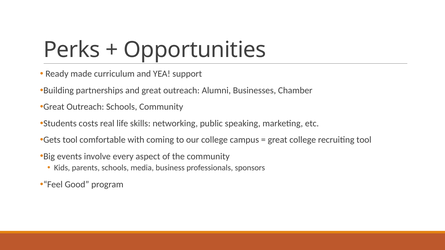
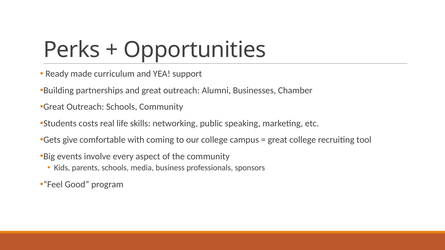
Gets tool: tool -> give (70, 140)
